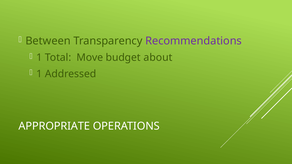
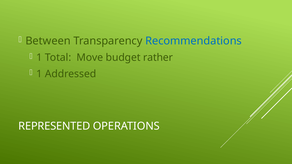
Recommendations colour: purple -> blue (194, 41)
about: about -> rather (158, 58)
APPROPRIATE: APPROPRIATE -> REPRESENTED (54, 126)
